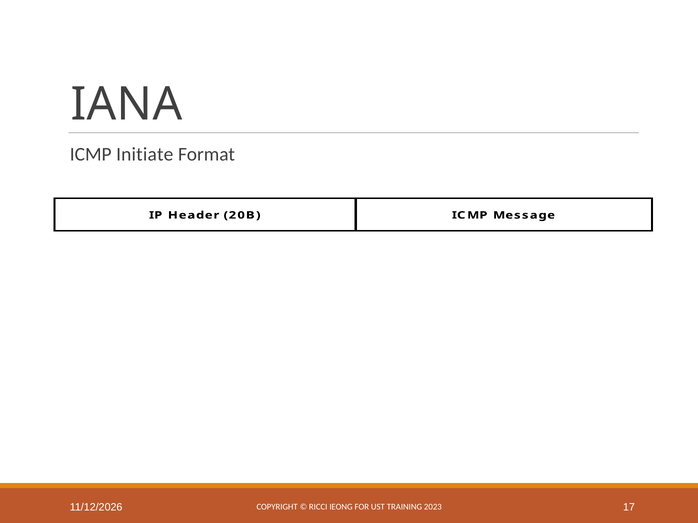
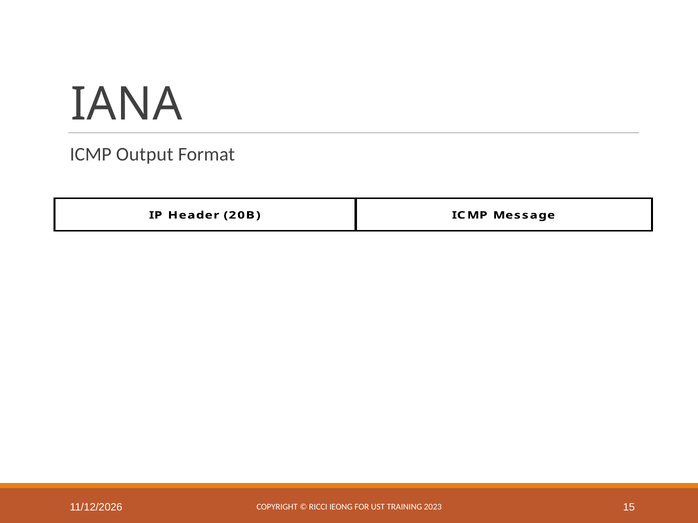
Initiate: Initiate -> Output (145, 155)
17: 17 -> 15 (629, 508)
